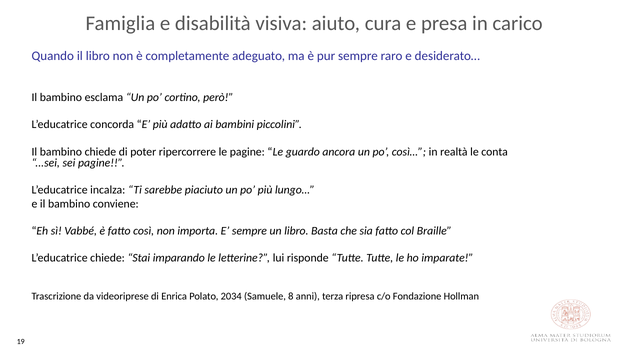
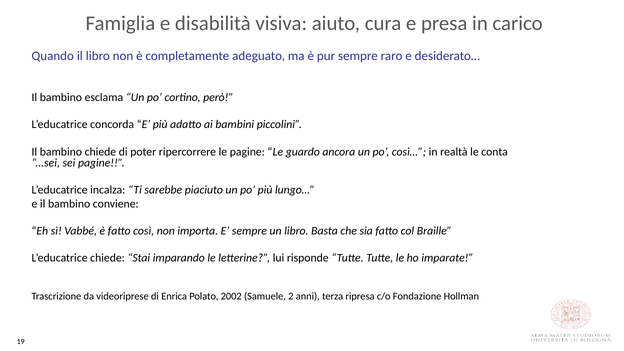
2034: 2034 -> 2002 (231, 296)
8: 8 -> 2 (291, 296)
